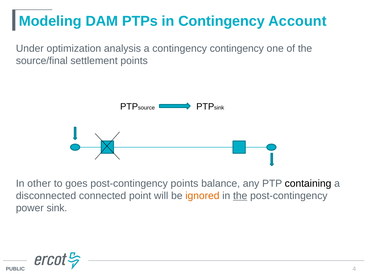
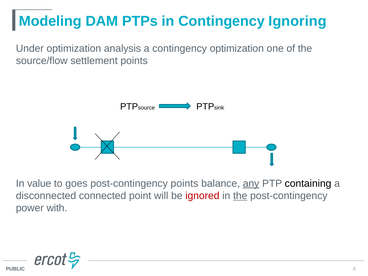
Account: Account -> Ignoring (298, 21)
contingency contingency: contingency -> optimization (237, 49)
source/final: source/final -> source/flow (42, 61)
other: other -> value (39, 184)
any underline: none -> present (251, 184)
ignored colour: orange -> red (202, 196)
power sink: sink -> with (57, 208)
